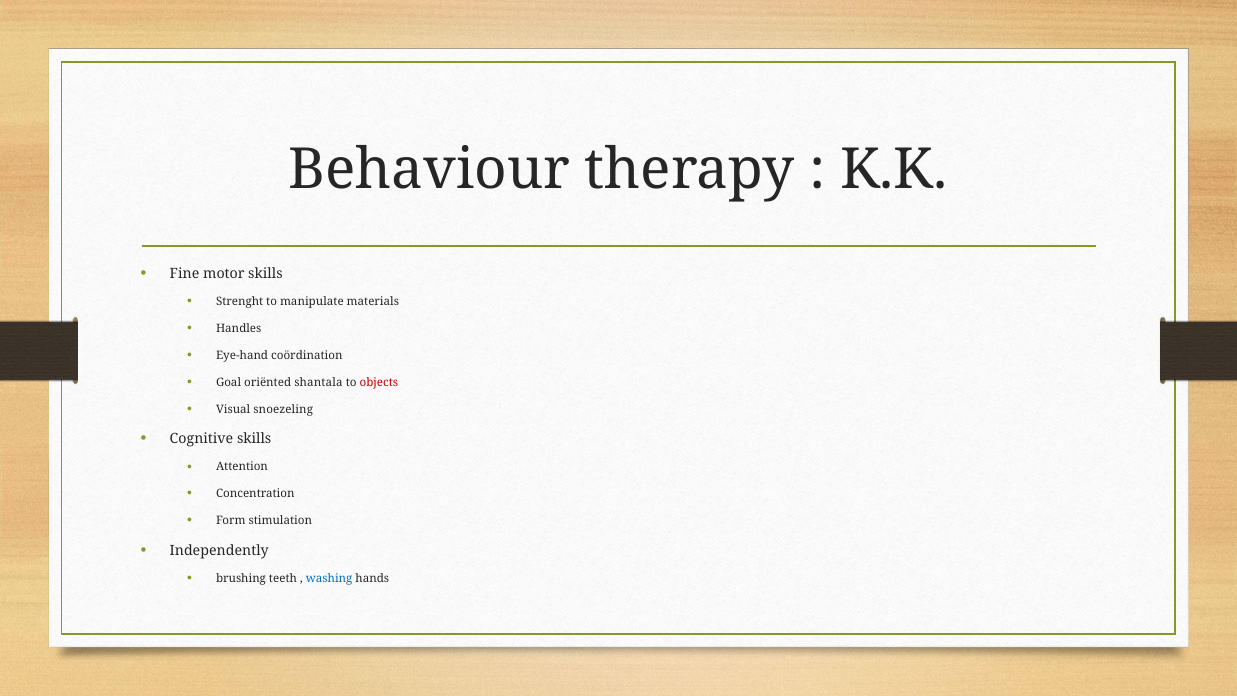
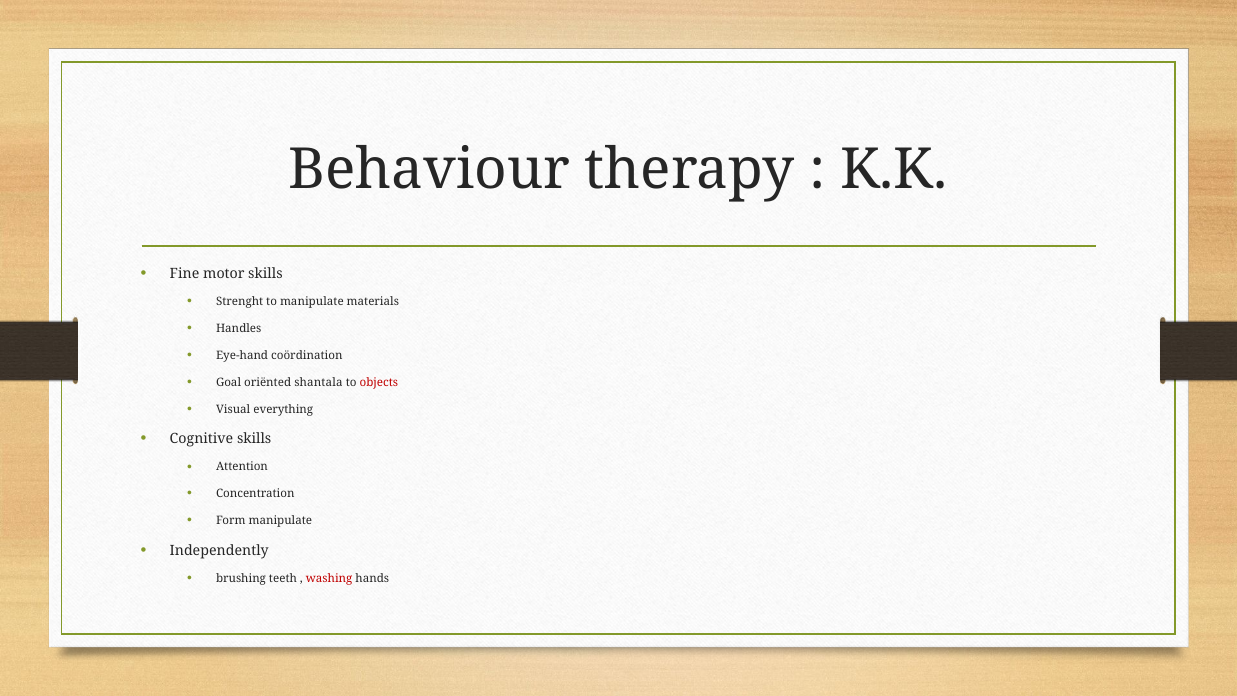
snoezeling: snoezeling -> everything (283, 409)
Form stimulation: stimulation -> manipulate (280, 521)
washing colour: blue -> red (329, 578)
